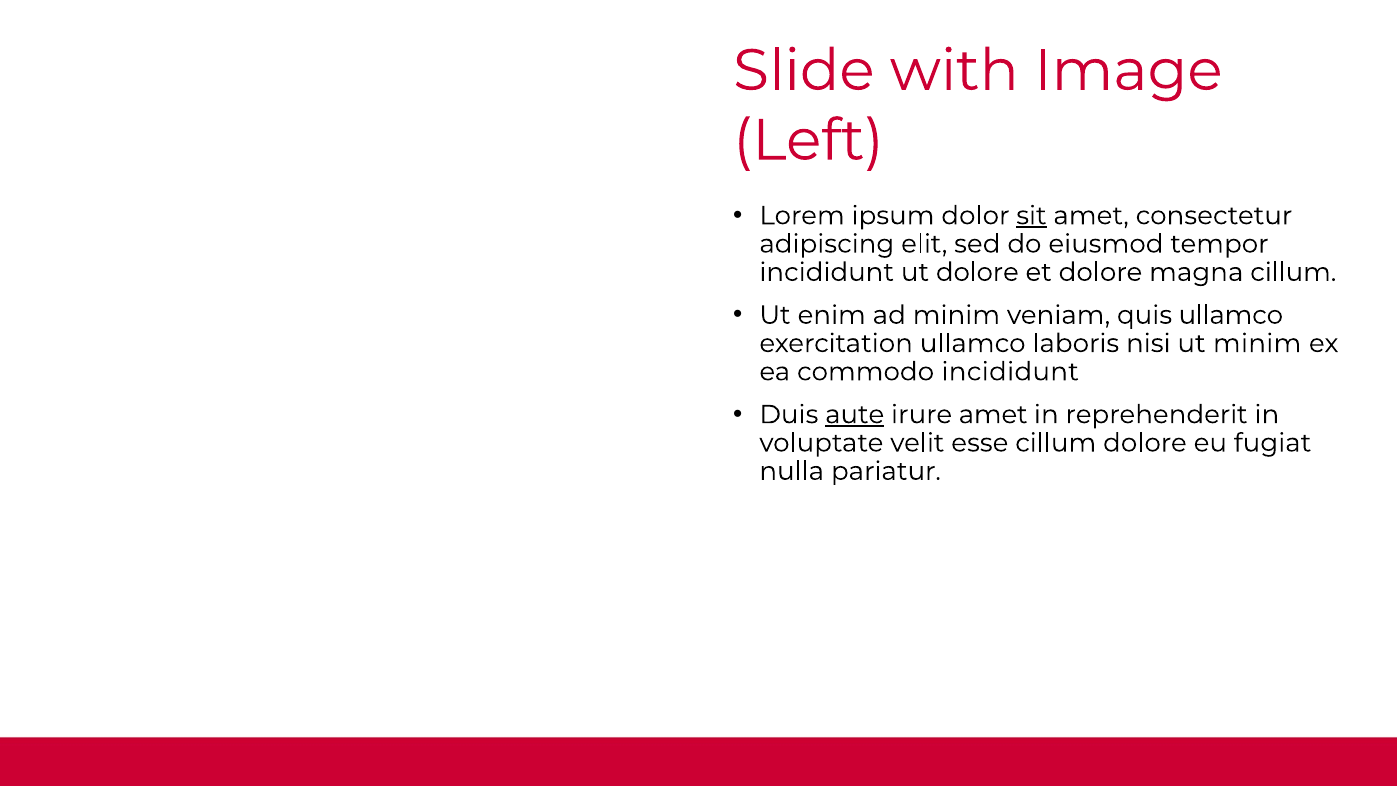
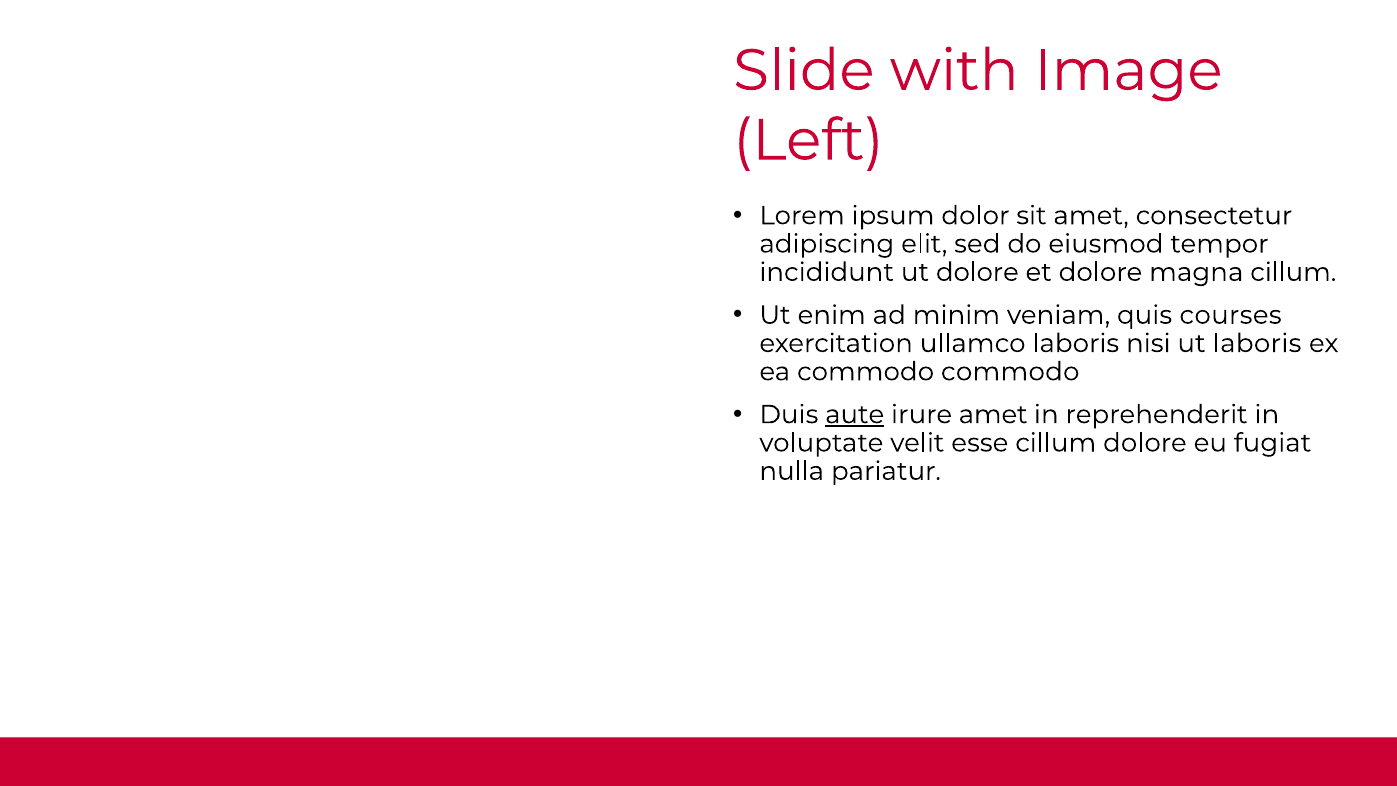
sit underline: present -> none (1031, 216)
quis ullamco: ullamco -> courses (1231, 315)
ut minim: minim -> laboris (1257, 343)
commodo incididunt: incididunt -> commodo (1010, 372)
